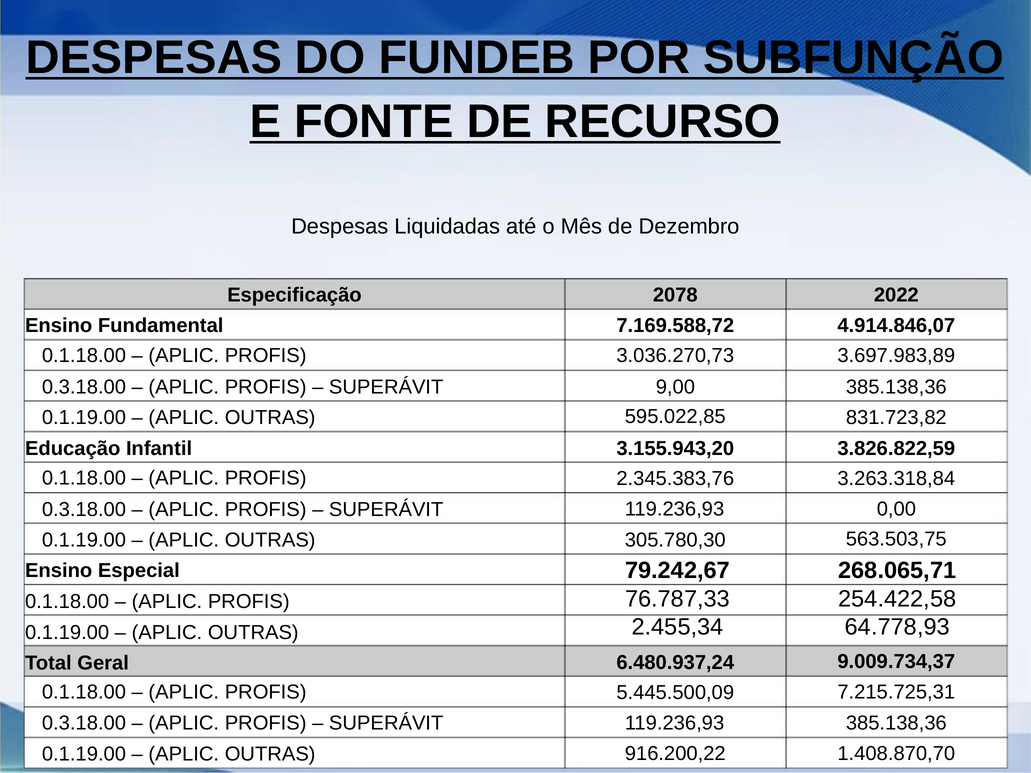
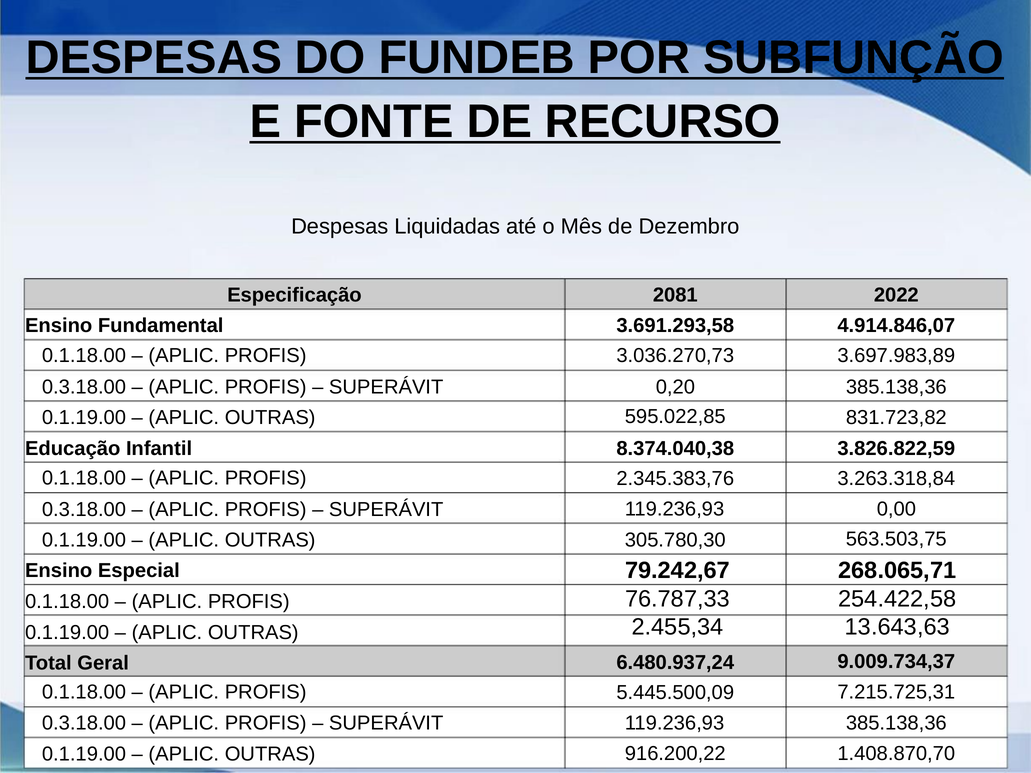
2078: 2078 -> 2081 (675, 295)
7.169.588,72: 7.169.588,72 -> 3.691.293,58 (675, 326)
9,00: 9,00 -> 0,20 (675, 387)
3.155.943,20: 3.155.943,20 -> 8.374.040,38 (675, 449)
64.778,93: 64.778,93 -> 13.643,63 (897, 627)
